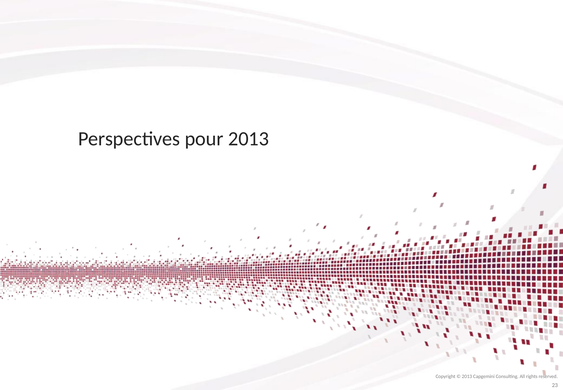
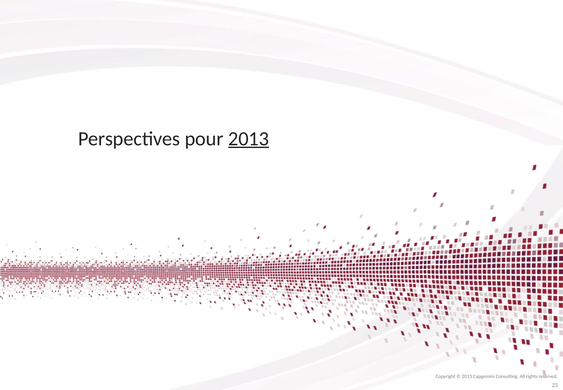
2013 underline: none -> present (249, 139)
